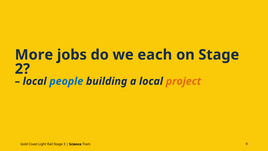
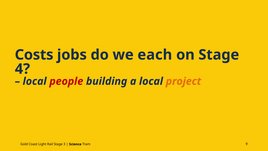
More: More -> Costs (34, 55)
2: 2 -> 4 (22, 69)
people colour: blue -> red (66, 81)
